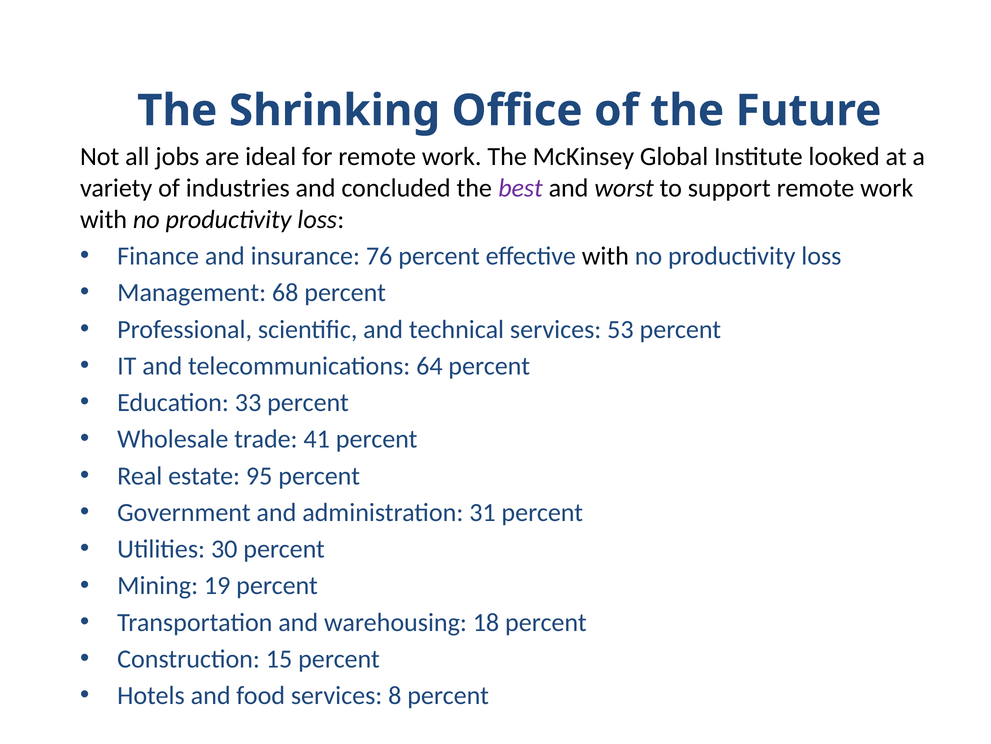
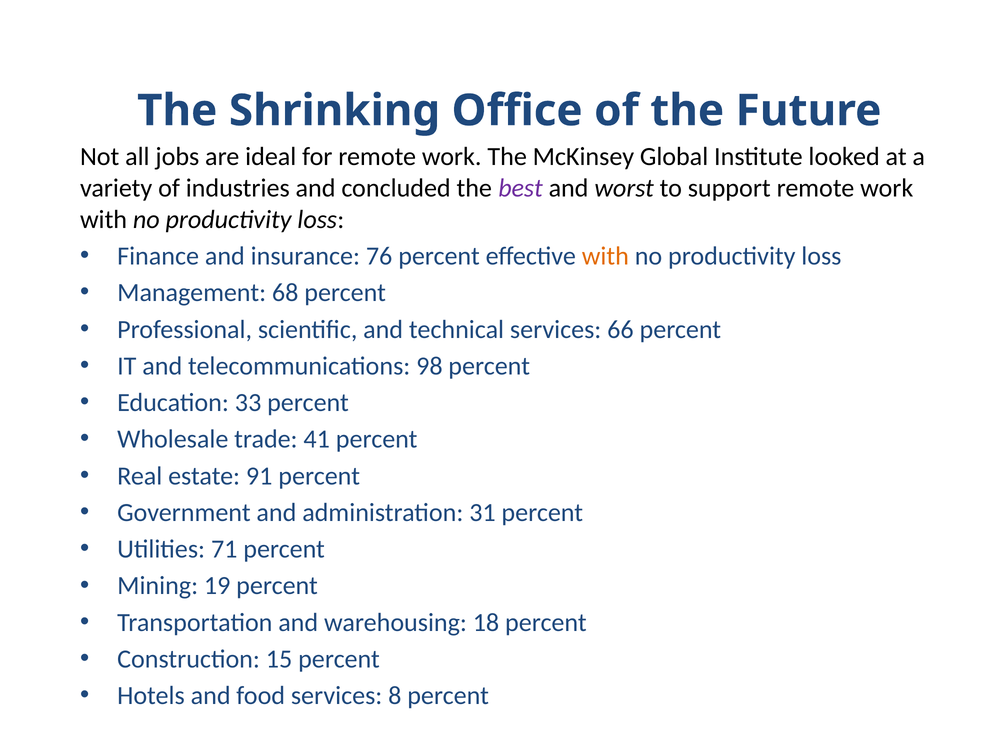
with colour: black -> orange (605, 256)
53: 53 -> 66 (620, 329)
64: 64 -> 98 (429, 366)
95: 95 -> 91 (259, 475)
30: 30 -> 71 (224, 549)
